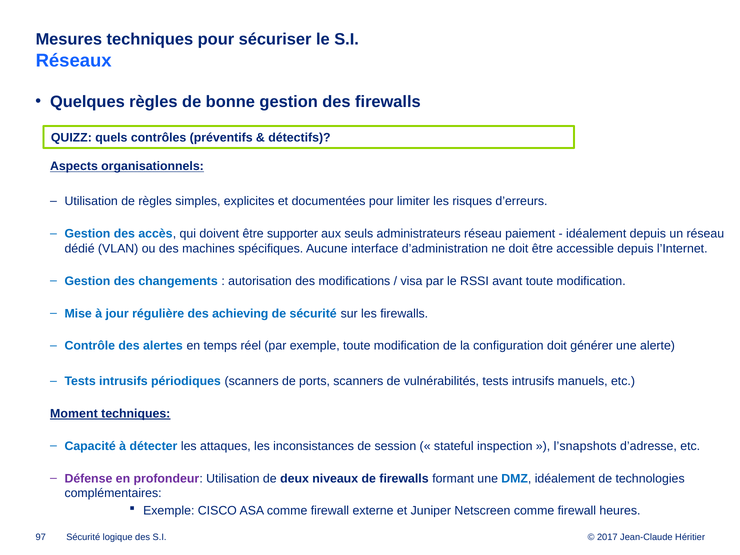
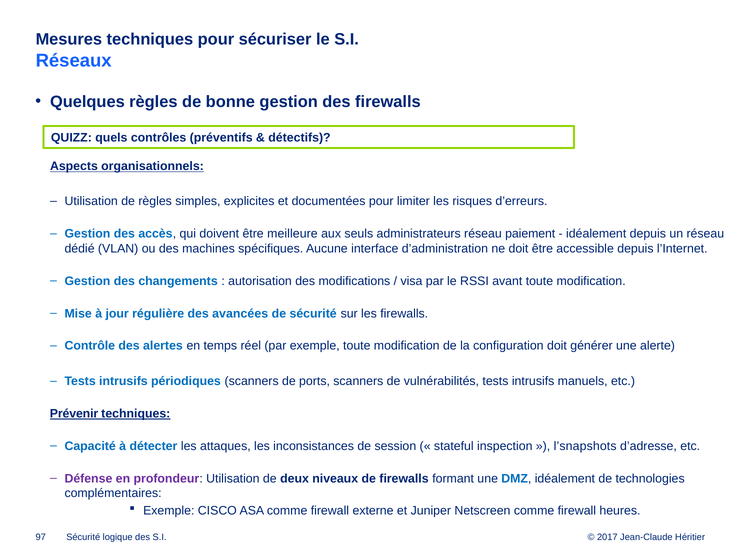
supporter: supporter -> meilleure (292, 234)
achieving: achieving -> avancées (240, 313)
Moment: Moment -> Prévenir (74, 414)
